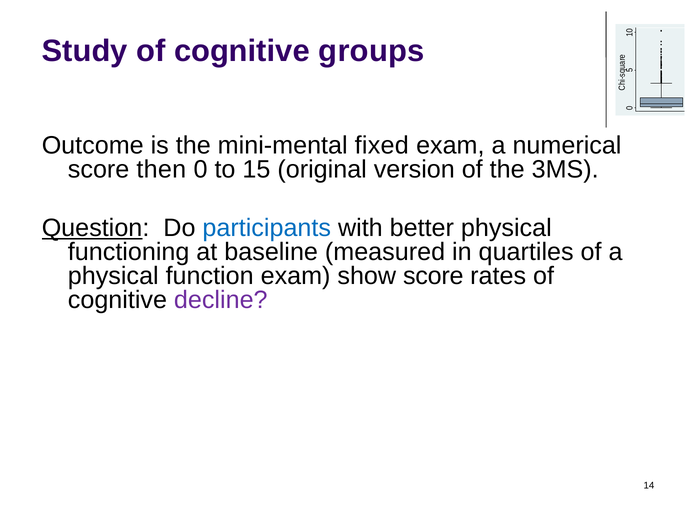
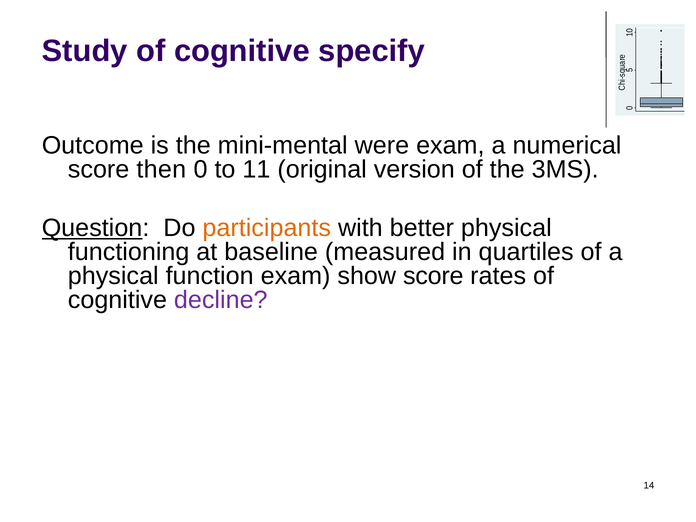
groups: groups -> specify (372, 51)
fixed: fixed -> were (382, 145)
15: 15 -> 11 (256, 169)
participants colour: blue -> orange (267, 228)
